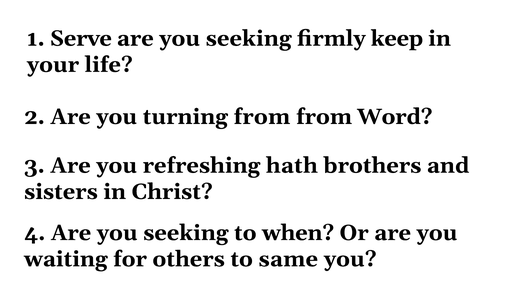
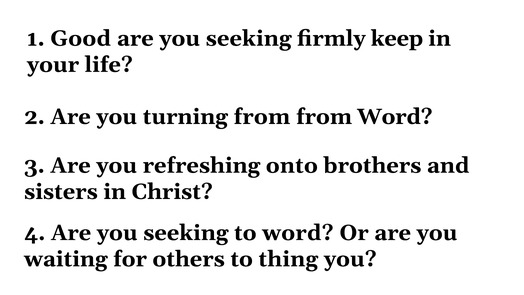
Serve: Serve -> Good (81, 38)
hath: hath -> onto (292, 165)
to when: when -> word (298, 233)
same: same -> thing (288, 259)
